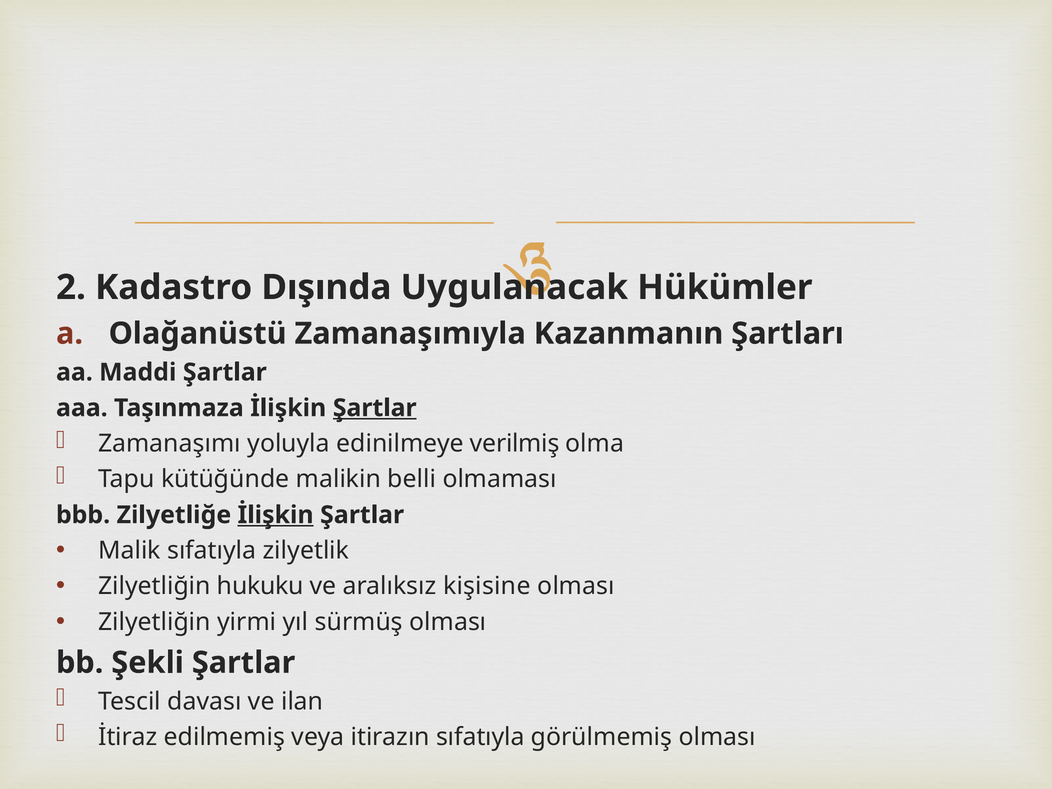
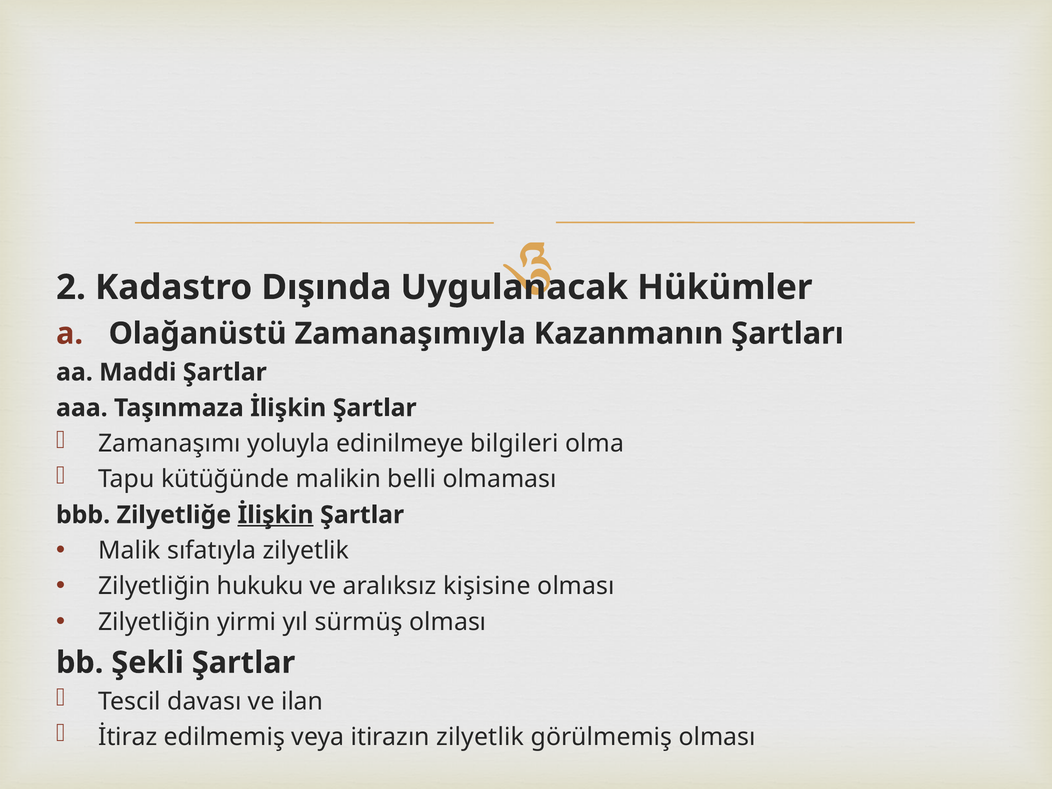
Şartlar underline: present -> none (375, 408)
verilmiş: verilmiş -> bilgileri (514, 444)
itirazın sıfatıyla: sıfatıyla -> zilyetlik (480, 737)
